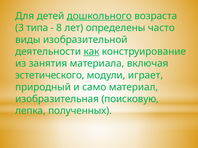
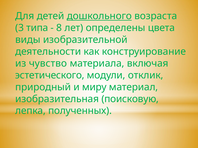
часто: часто -> цвета (161, 28)
как underline: present -> none (92, 52)
занятия: занятия -> чувство (48, 64)
играет: играет -> отклик (146, 75)
само: само -> миру (94, 87)
